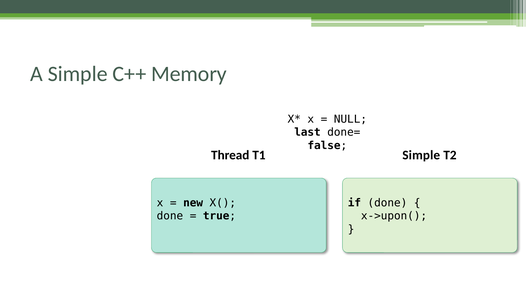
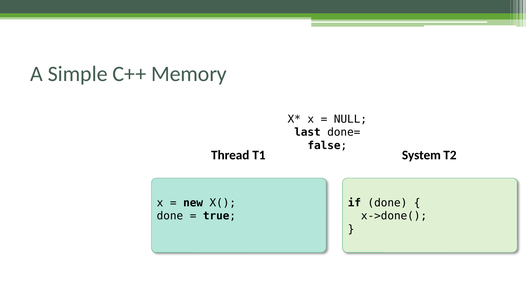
T1 Simple: Simple -> System (421, 155)
x->upon(: x->upon( -> x->done( (394, 216)
